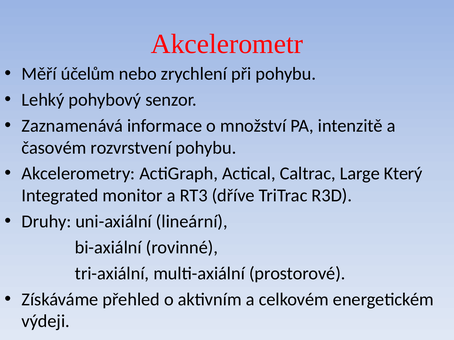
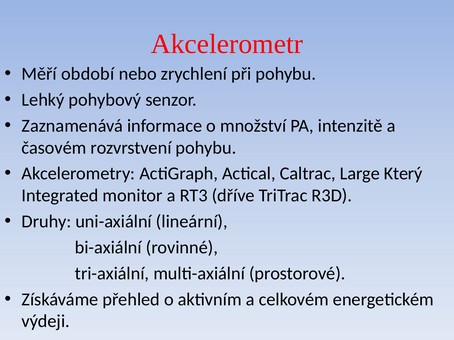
účelům: účelům -> období (88, 74)
